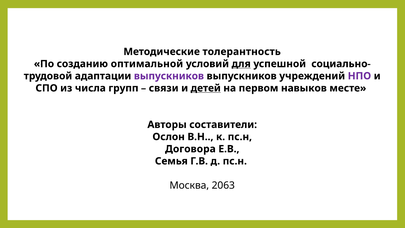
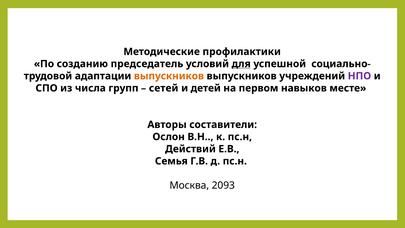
толерантность: толерантность -> профилактики (242, 52)
оптимальной: оптимальной -> председатель (147, 64)
выпускников colour: purple -> orange (169, 76)
связи: связи -> сетей (164, 88)
детей underline: present -> none (206, 88)
Договора: Договора -> Действий (190, 149)
2063: 2063 -> 2093 (223, 185)
